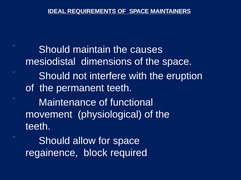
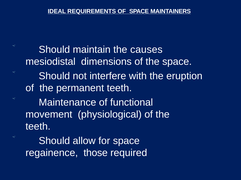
block: block -> those (96, 153)
